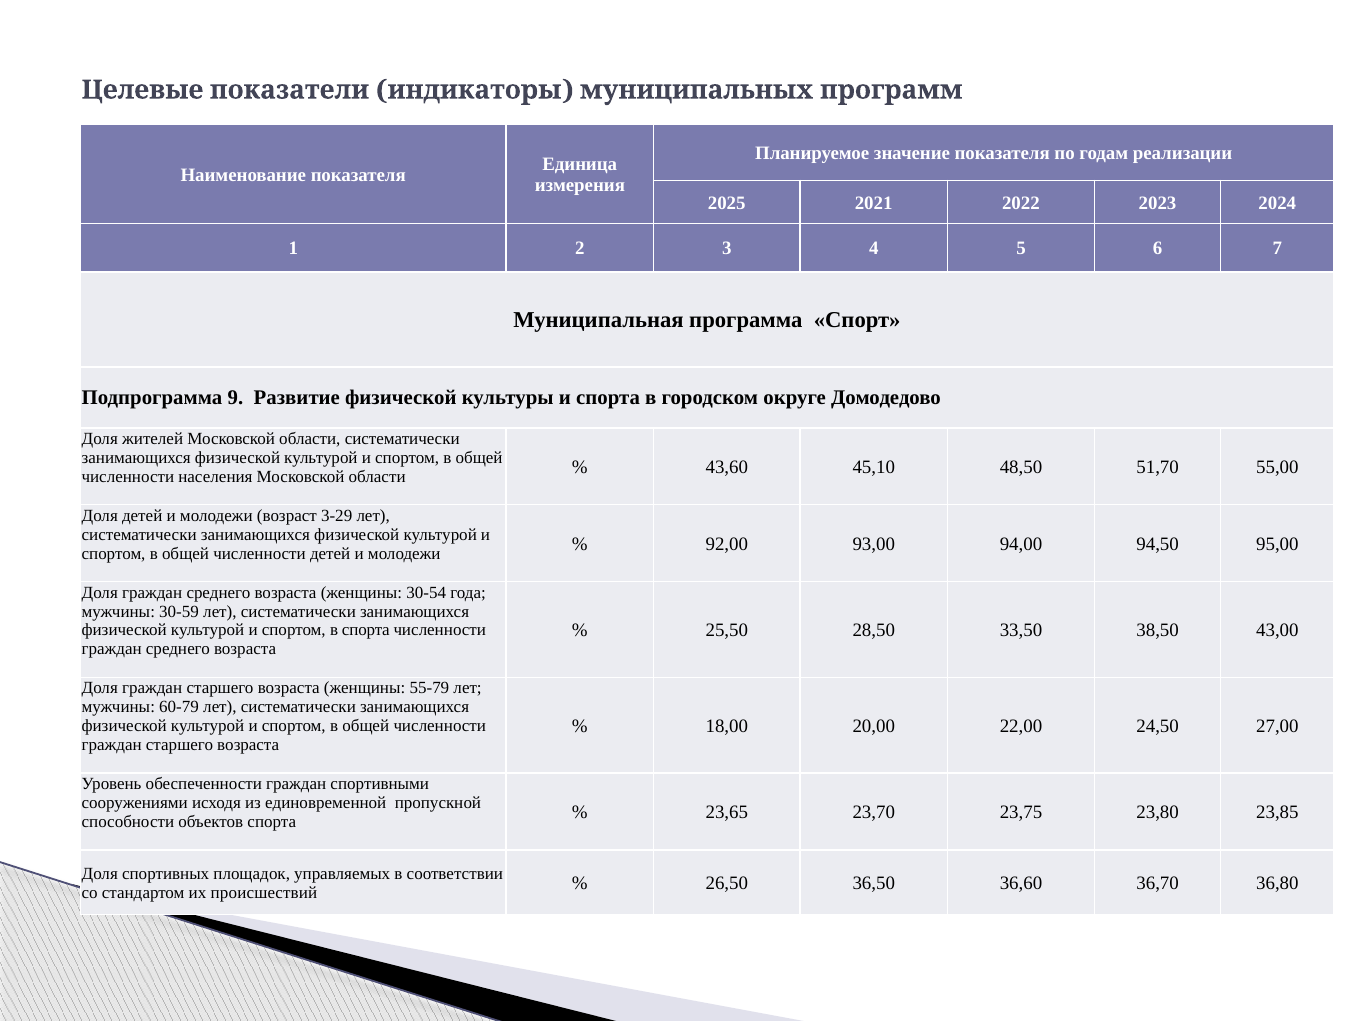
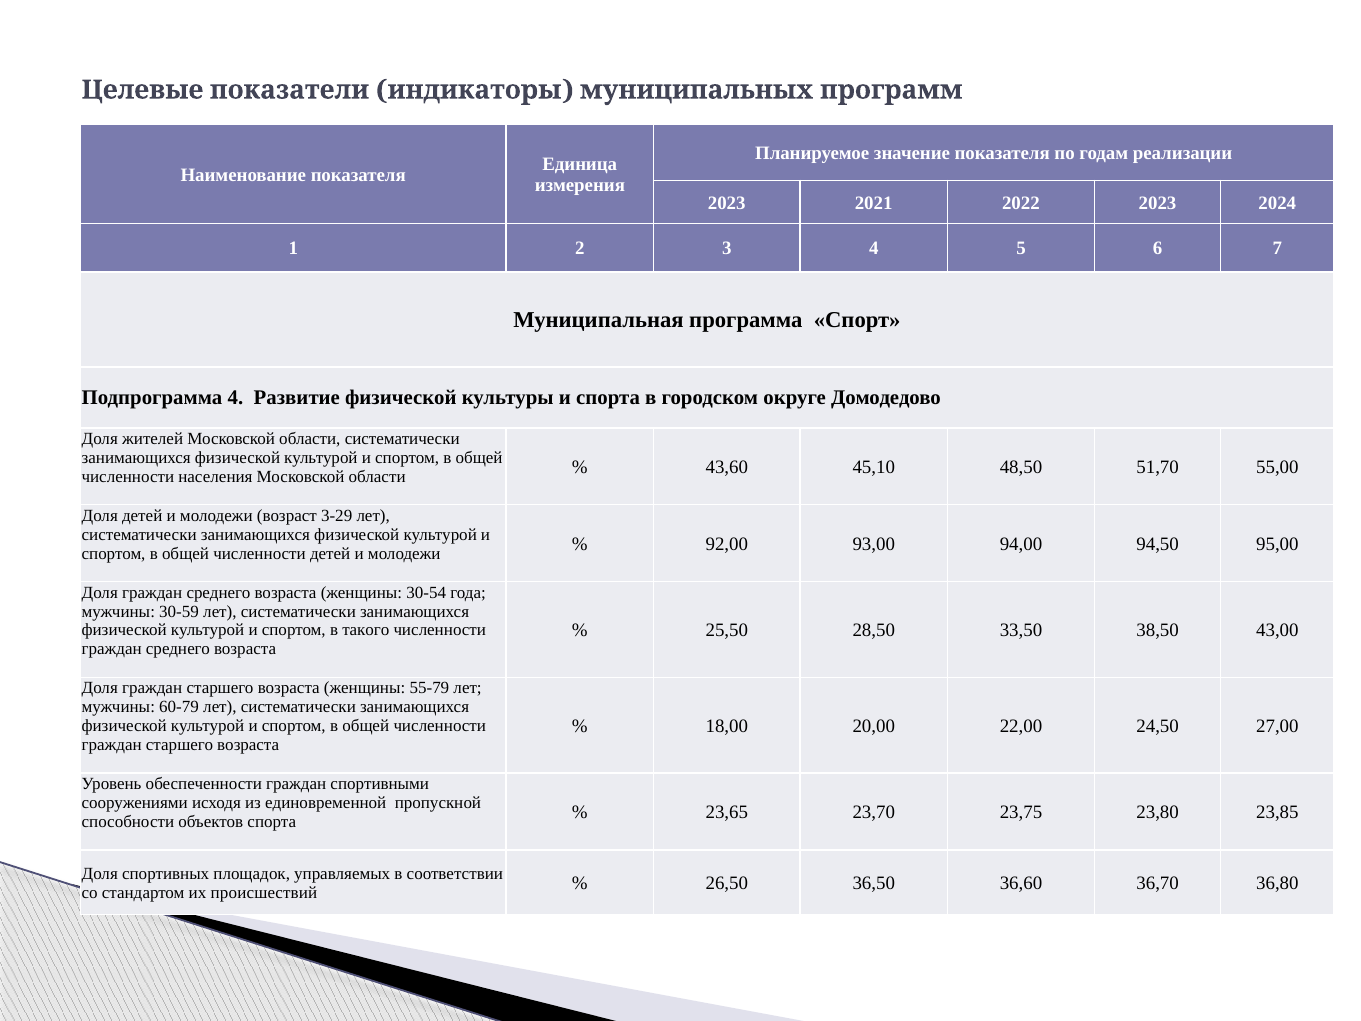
2025: 2025 -> 2023 (727, 203)
Подпрограмма 9: 9 -> 4 (235, 398)
в спорта: спорта -> такого (366, 630)
